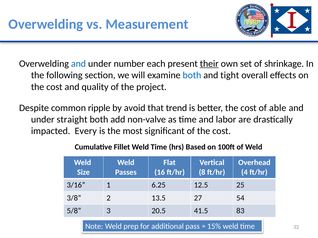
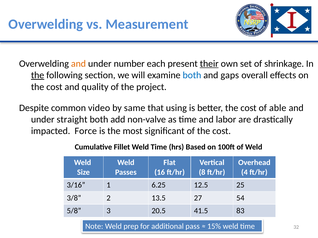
and colour: blue -> orange (78, 64)
the underline: none -> present (38, 75)
tight: tight -> gaps (230, 75)
ripple: ripple -> video (99, 108)
avoid: avoid -> same (135, 108)
trend: trend -> using (176, 108)
Every: Every -> Force (86, 131)
